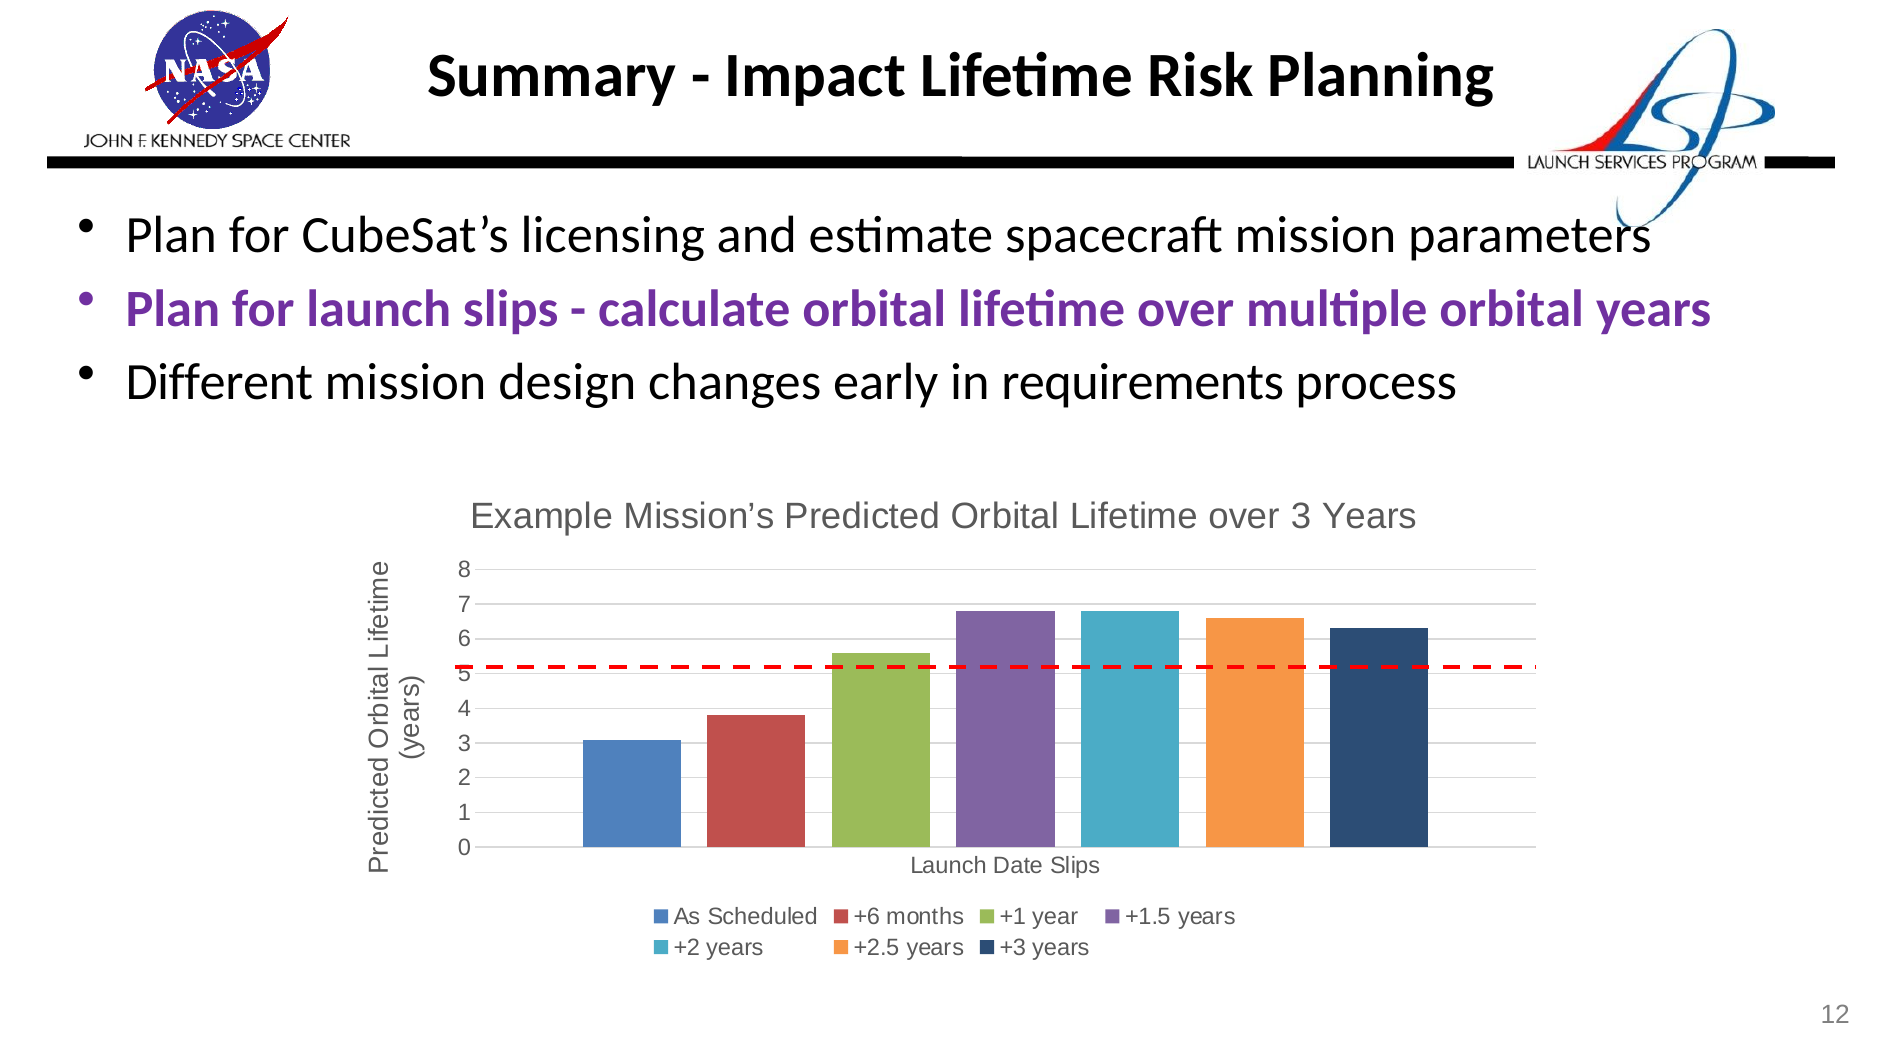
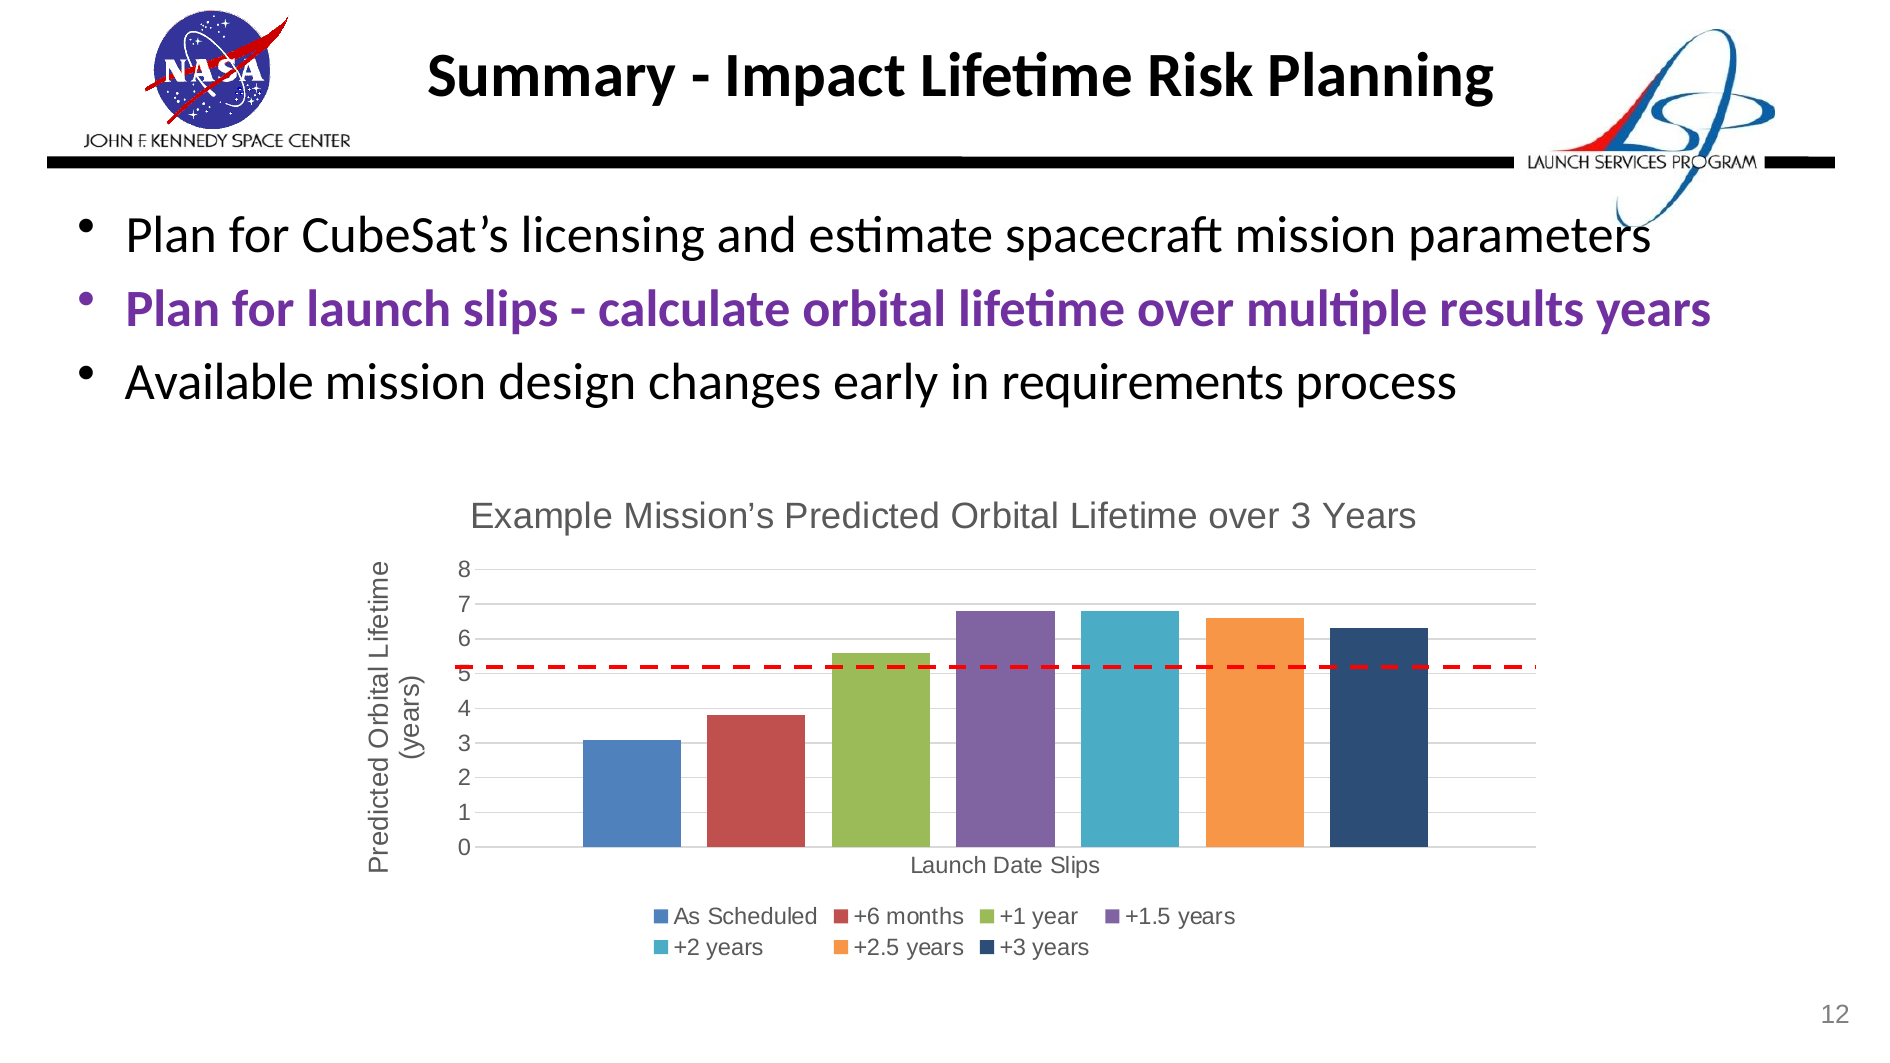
multiple orbital: orbital -> results (1512, 309)
Different: Different -> Available (219, 383)
